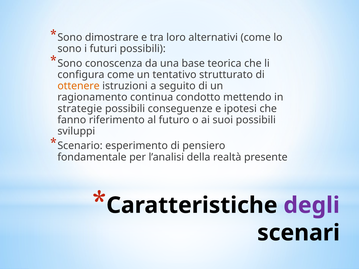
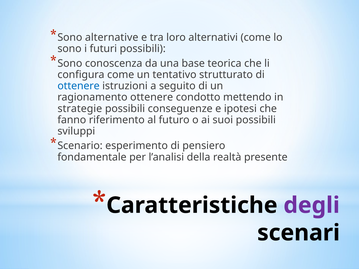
dimostrare: dimostrare -> alternative (112, 38)
ottenere colour: orange -> blue (79, 86)
ragionamento continua: continua -> ottenere (152, 97)
